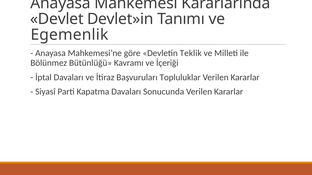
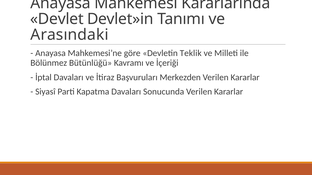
Egemenlik: Egemenlik -> Arasındaki (70, 35)
Topluluklar: Topluluklar -> Merkezden (180, 77)
